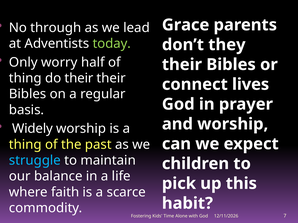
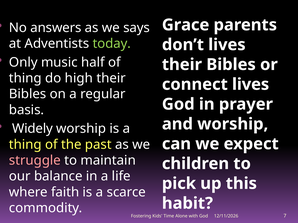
through: through -> answers (56, 28)
lead: lead -> says (137, 28)
don’t they: they -> lives (227, 45)
worry: worry -> music (59, 62)
do their: their -> high (79, 78)
struggle colour: light blue -> pink (35, 161)
